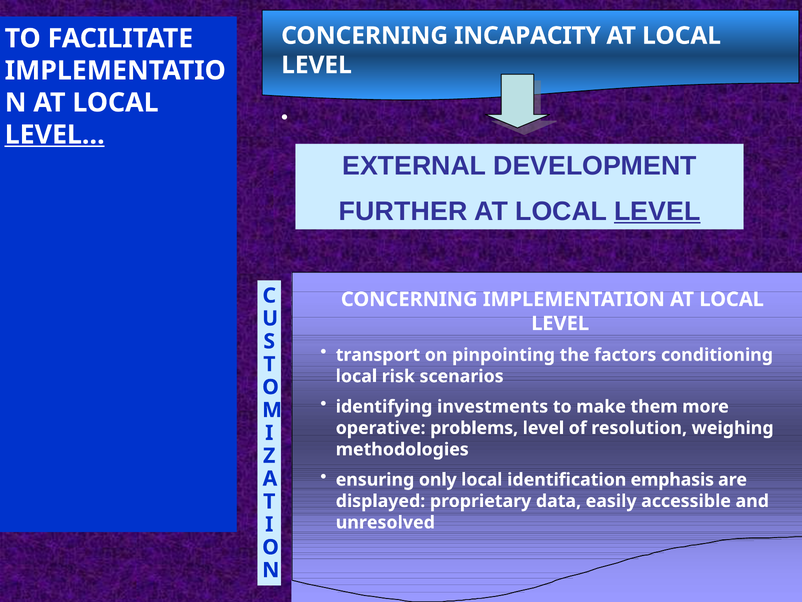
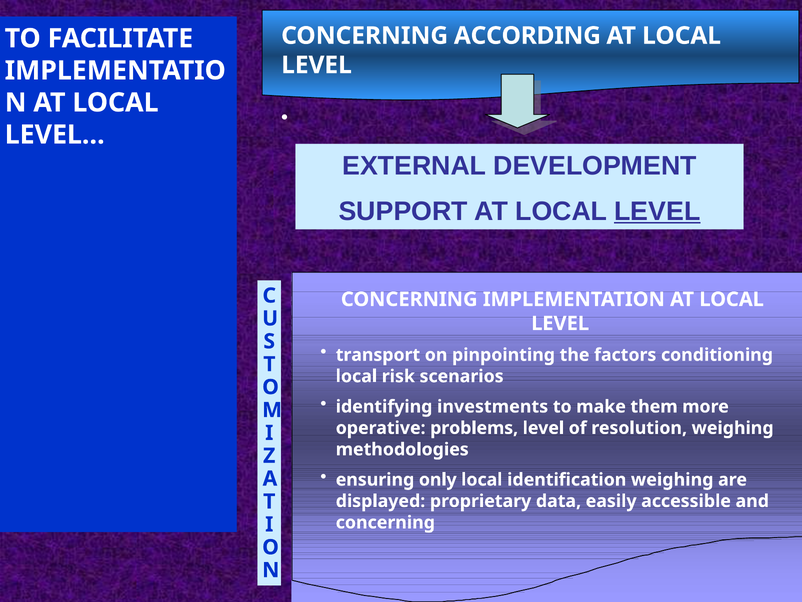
INCAPACITY: INCAPACITY -> ACCORDING (527, 36)
LEVEL… underline: present -> none (55, 135)
FURTHER: FURTHER -> SUPPORT (403, 211)
identification emphasis: emphasis -> weighing (672, 479)
unresolved: unresolved -> concerning (385, 522)
